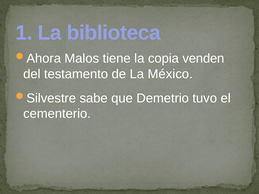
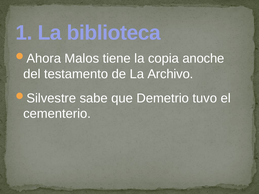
venden: venden -> anoche (203, 59)
México: México -> Archivo (170, 74)
